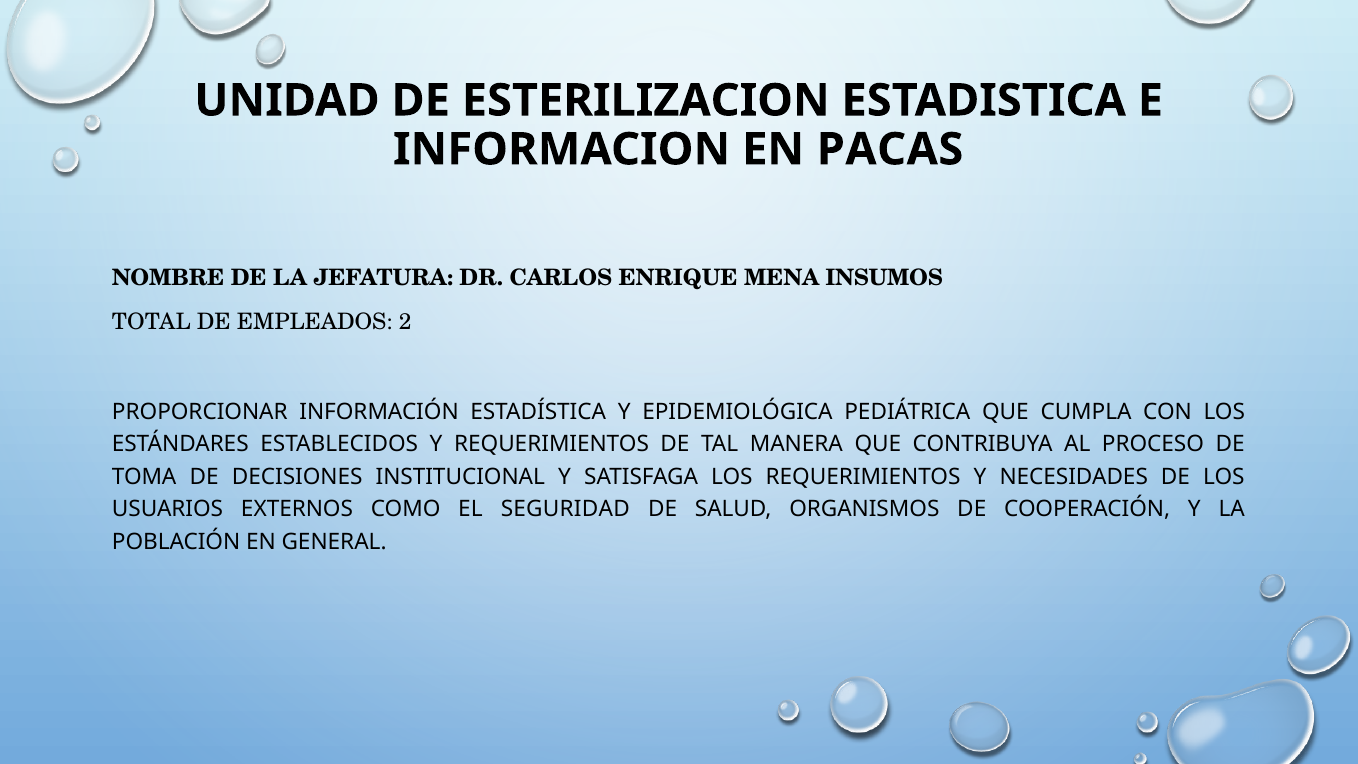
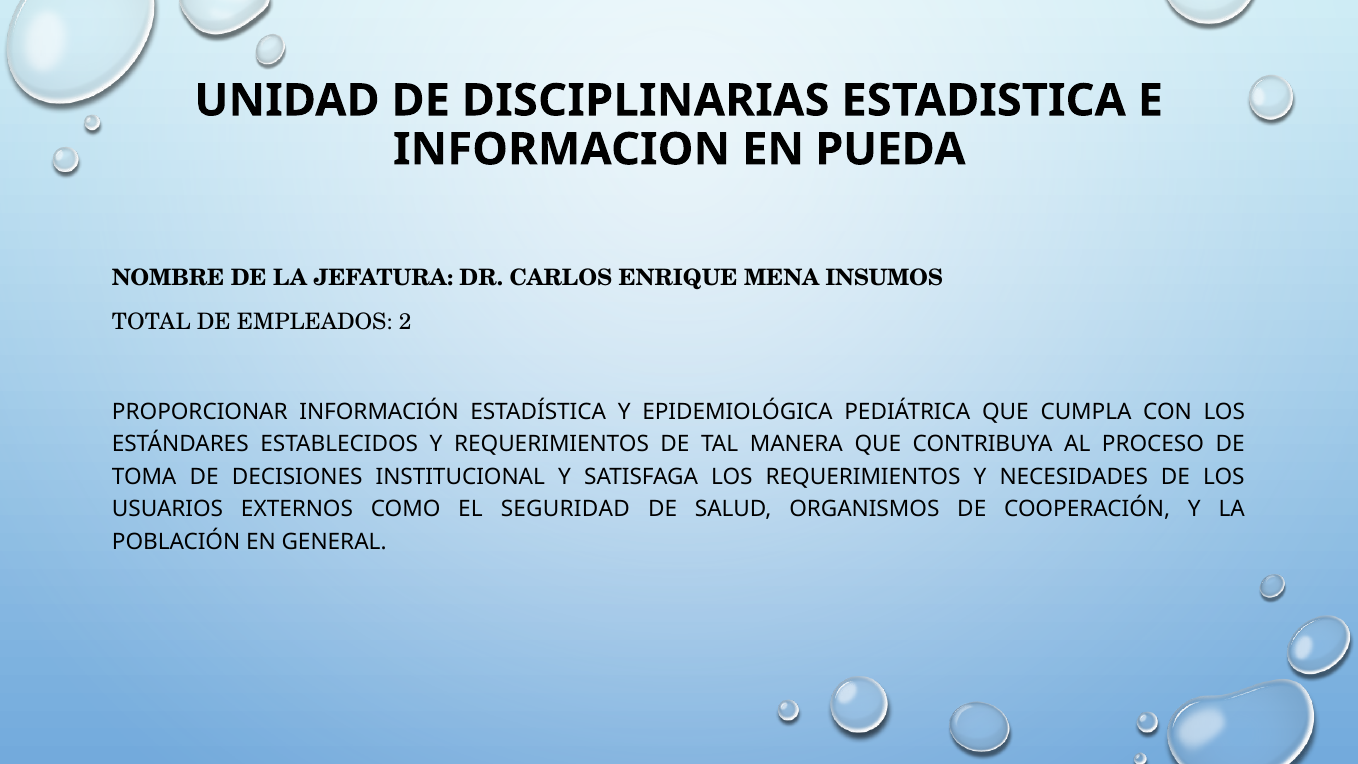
ESTERILIZACION: ESTERILIZACION -> DISCIPLINARIAS (646, 101)
PACAS: PACAS -> PUEDA (890, 149)
